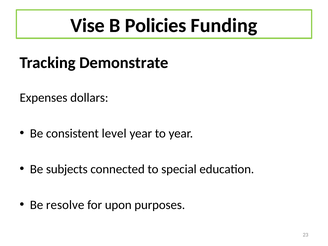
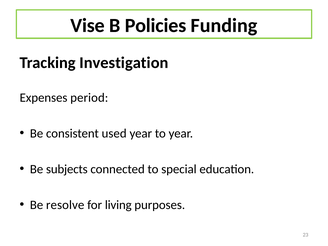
Demonstrate: Demonstrate -> Investigation (124, 63)
dollars: dollars -> period (89, 98)
level: level -> used (114, 133)
upon: upon -> living (118, 205)
